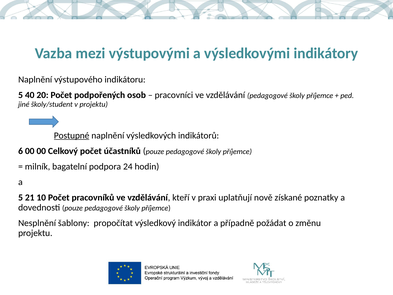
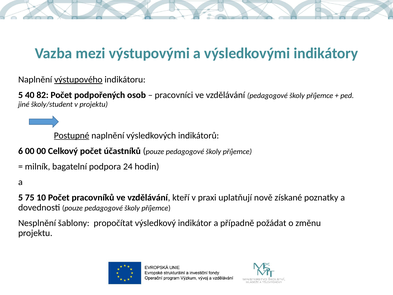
výstupového underline: none -> present (78, 80)
20: 20 -> 82 (43, 95)
21: 21 -> 75 (30, 197)
